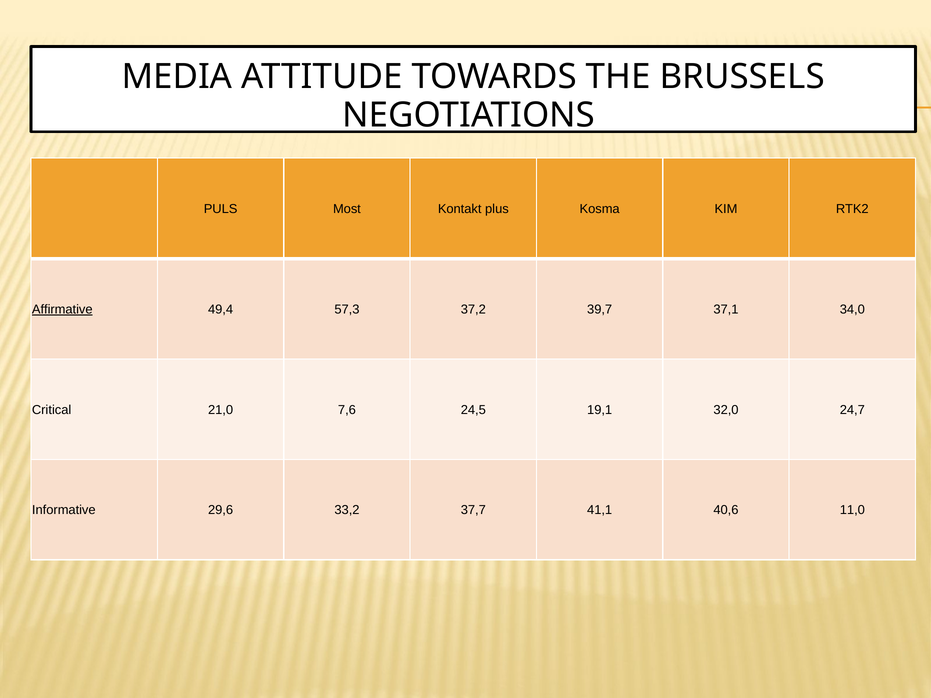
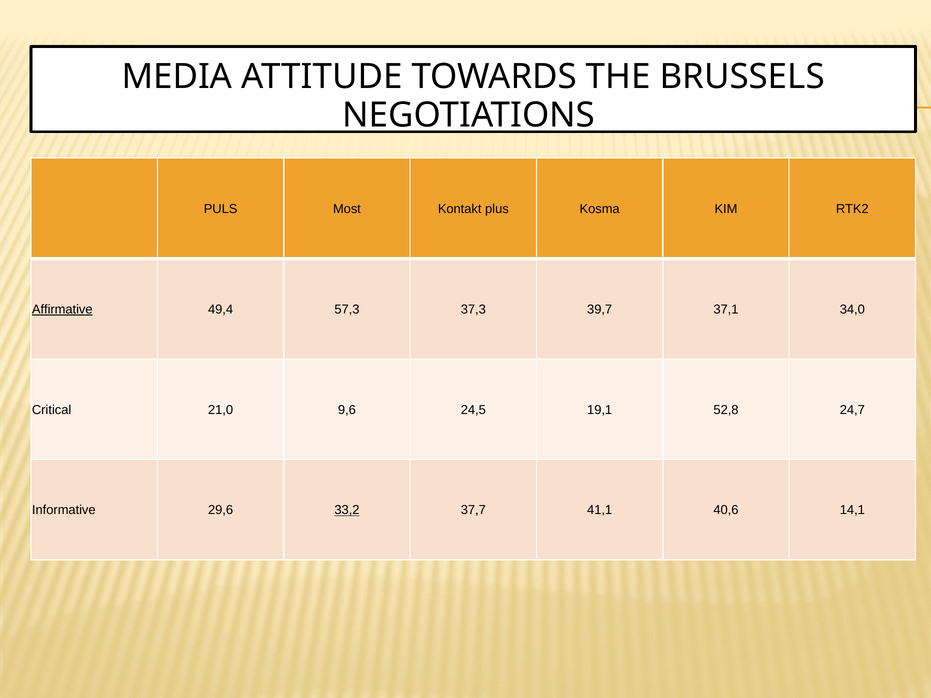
37,2: 37,2 -> 37,3 (473, 310)
7,6: 7,6 -> 9,6 (347, 410)
32,0: 32,0 -> 52,8 (726, 410)
33,2 underline: none -> present (347, 510)
11,0: 11,0 -> 14,1 (852, 510)
